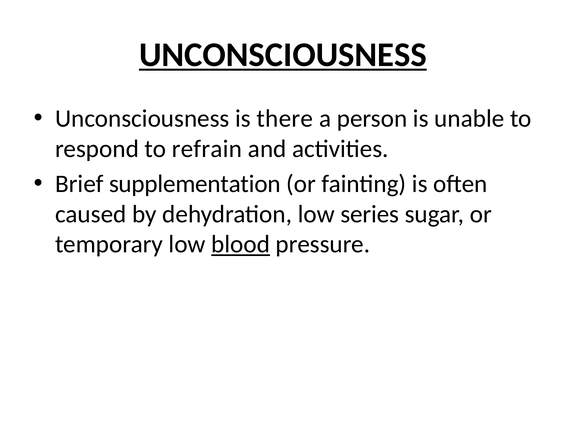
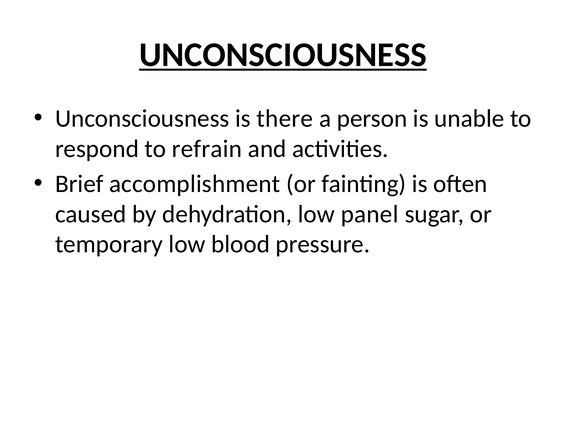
supplementation: supplementation -> accomplishment (195, 184)
series: series -> panel (370, 214)
blood underline: present -> none (241, 245)
